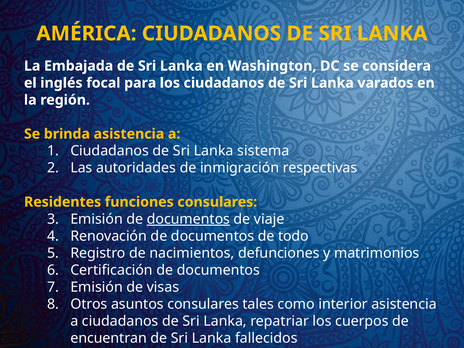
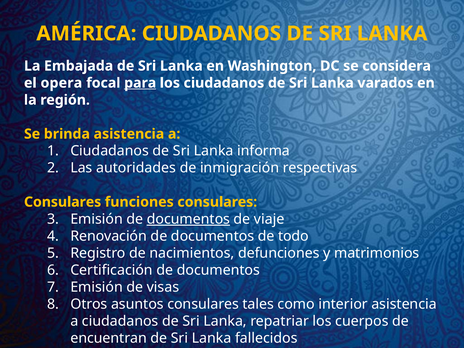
inglés: inglés -> opera (61, 83)
para underline: none -> present (140, 83)
sistema: sistema -> informa (264, 151)
Residentes: Residentes -> Consulares (63, 202)
